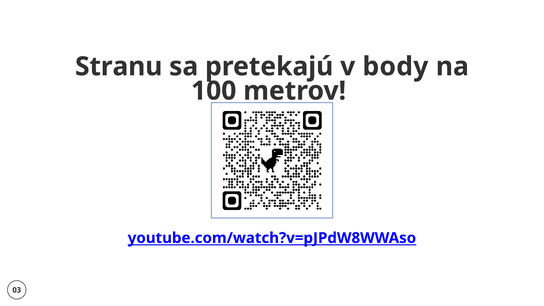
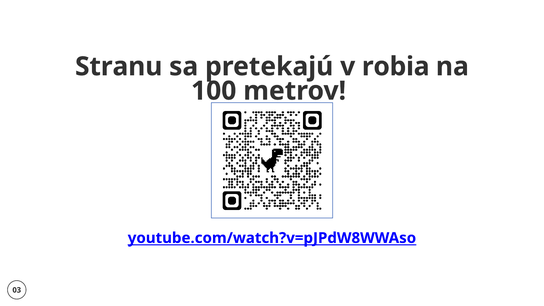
body: body -> robia (396, 67)
